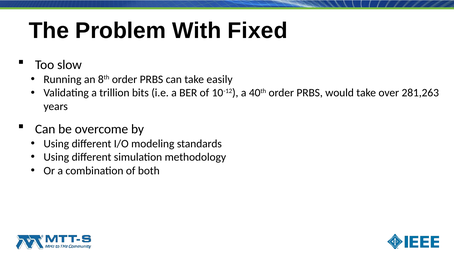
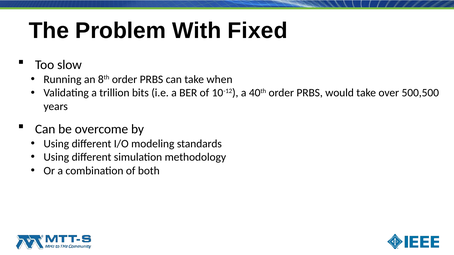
easily: easily -> when (220, 79)
281,263: 281,263 -> 500,500 (420, 93)
